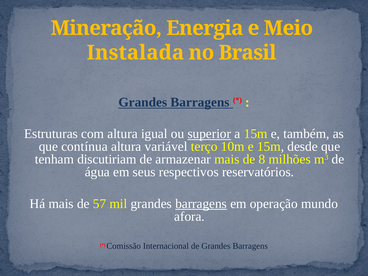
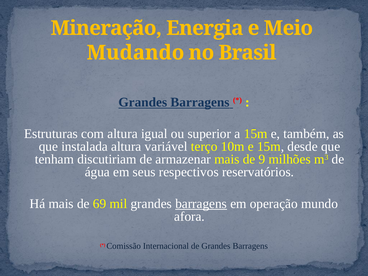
Instalada: Instalada -> Mudando (135, 53)
superior underline: present -> none (209, 134)
contínua: contínua -> instalada (85, 147)
8: 8 -> 9 (262, 159)
57: 57 -> 69 (100, 204)
